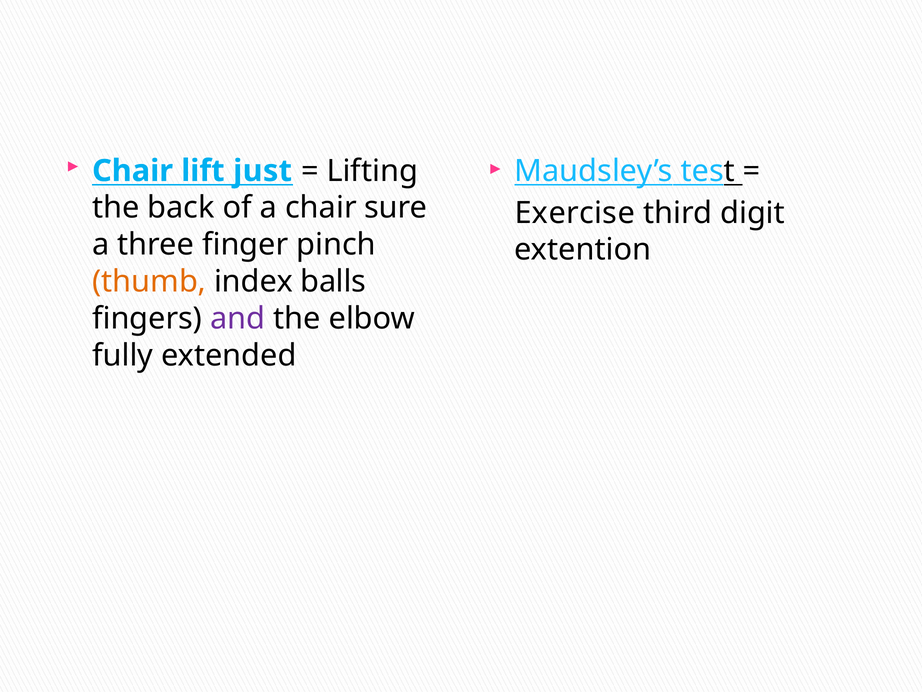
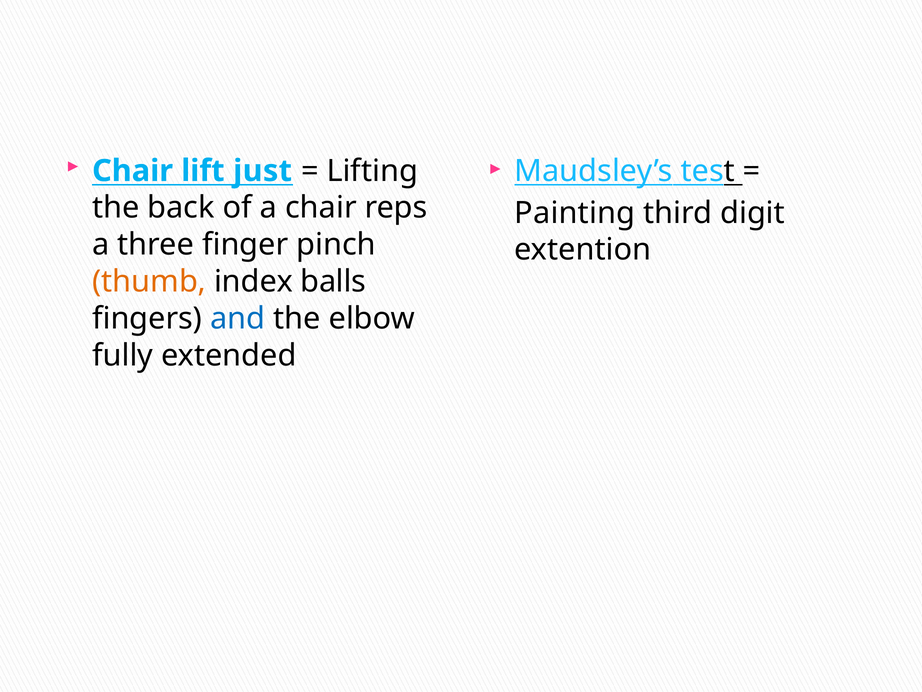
sure: sure -> reps (396, 208)
Exercise: Exercise -> Painting (575, 213)
and colour: purple -> blue (238, 318)
